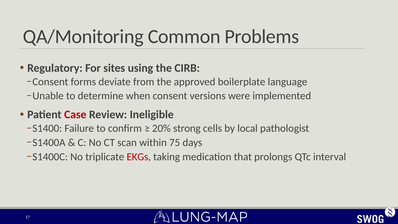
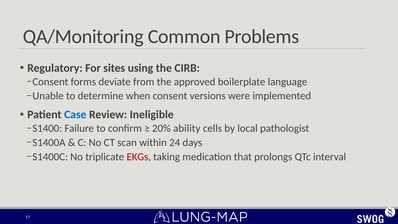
Case colour: red -> blue (75, 115)
strong: strong -> ability (187, 128)
75: 75 -> 24 (175, 143)
